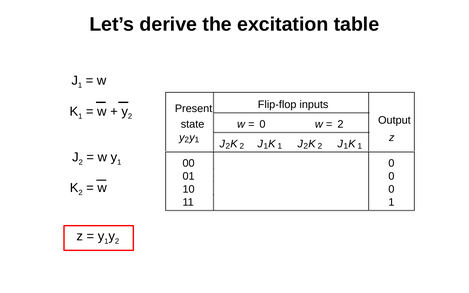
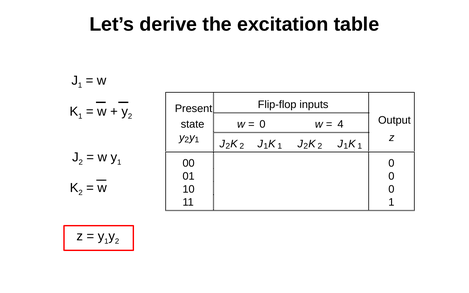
2: 2 -> 4 (340, 124)
